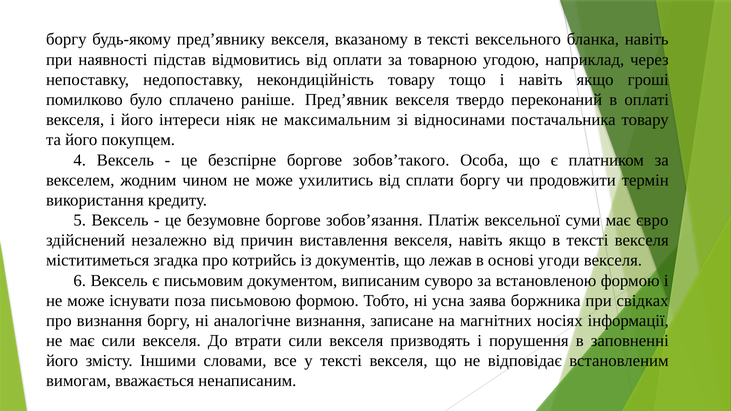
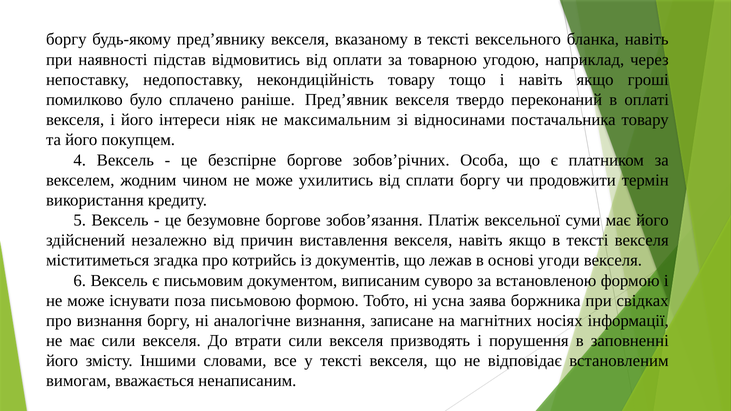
зобов’такого: зобов’такого -> зобов’річних (401, 160)
має євро: євро -> його (652, 220)
